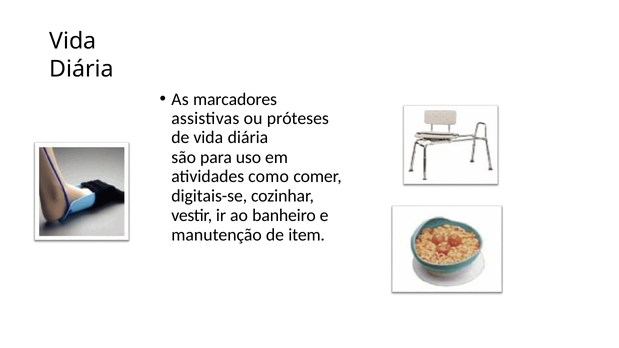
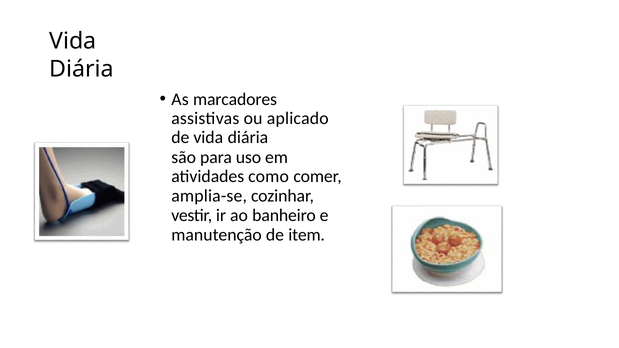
próteses: próteses -> aplicado (298, 118)
digitais-se: digitais-se -> amplia-se (209, 196)
